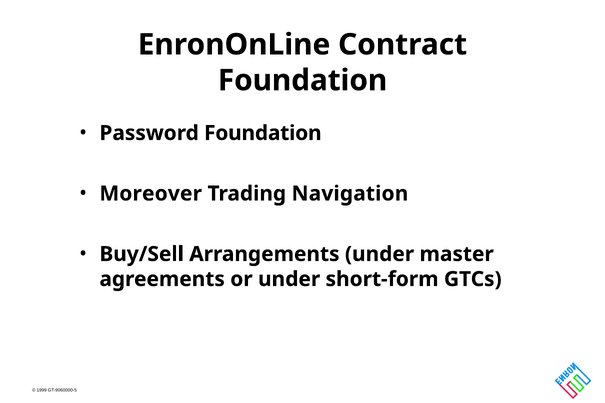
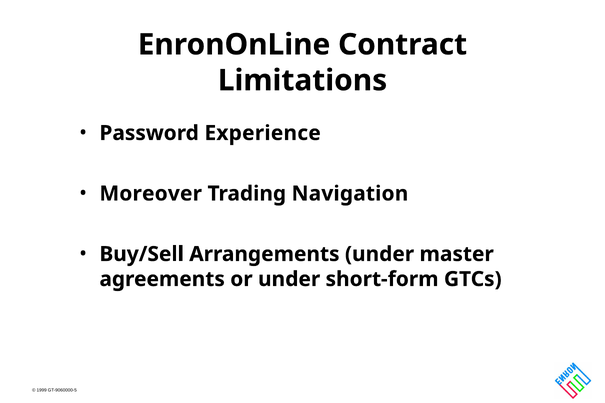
Foundation: Foundation -> Limitations (302, 80)
Password Foundation: Foundation -> Experience (263, 133)
